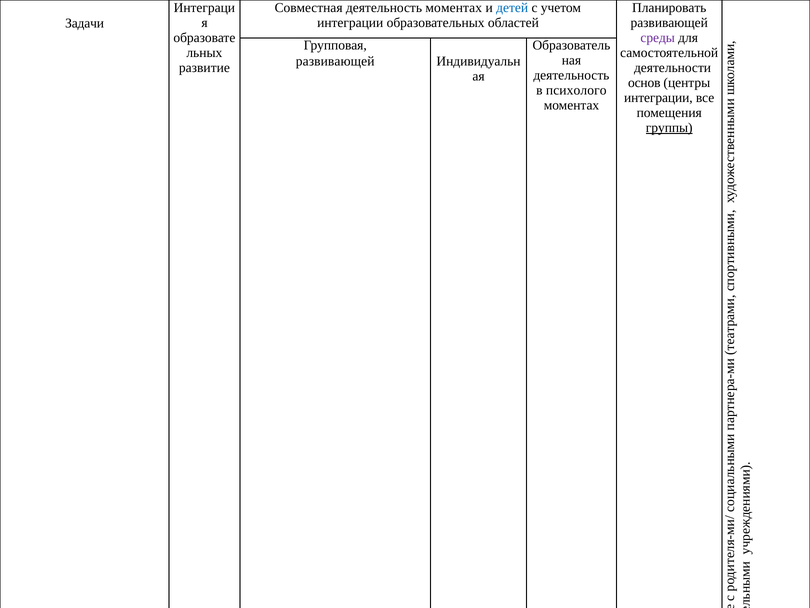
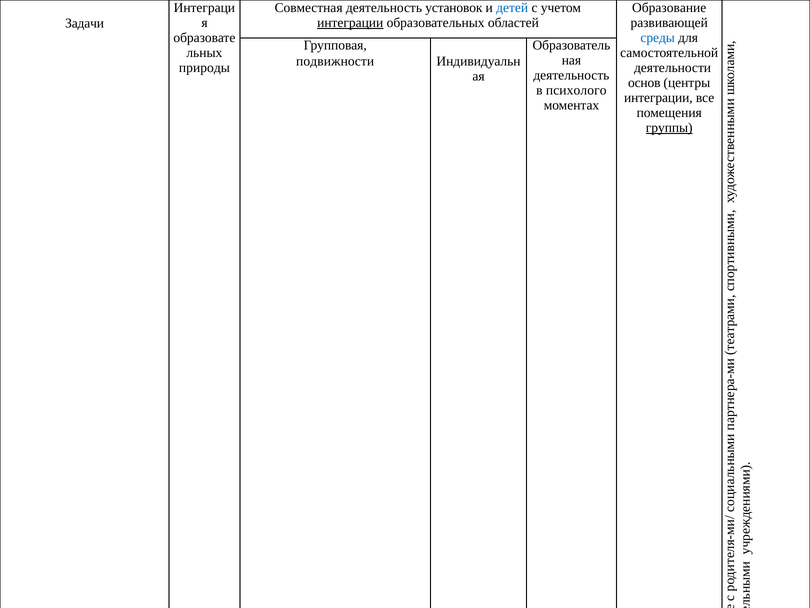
деятельность моментах: моментах -> установок (454, 8)
Планировать: Планировать -> Образование (669, 8)
интеграции underline: none -> present (350, 23)
среды colour: purple -> blue (658, 38)
развивающей: развивающей -> подвижности (335, 61)
развитие: развитие -> природы (204, 68)
